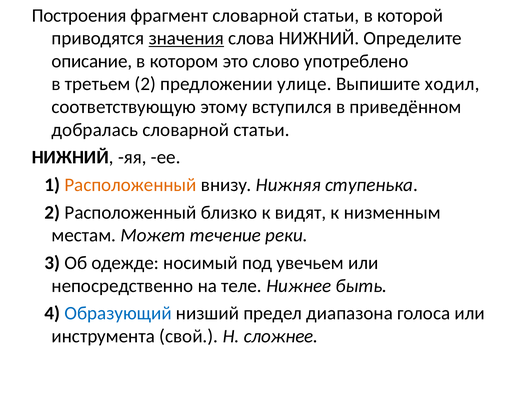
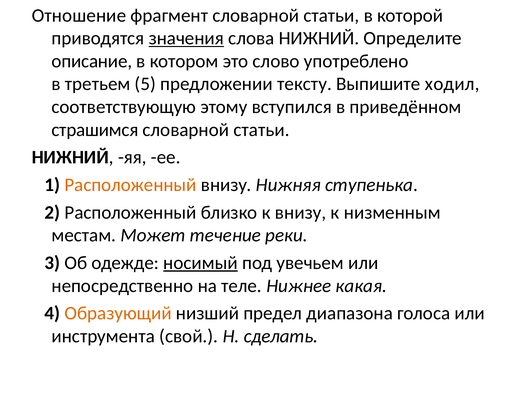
Построения: Построения -> Отношение (79, 15)
третьем 2: 2 -> 5 (145, 84)
улице: улице -> тексту (304, 84)
добралась: добралась -> страшимся (95, 130)
к видят: видят -> внизу (301, 212)
носимый underline: none -> present (201, 263)
быть: быть -> какая (361, 286)
Образующий colour: blue -> orange (118, 313)
сложнее: сложнее -> сделать (281, 336)
